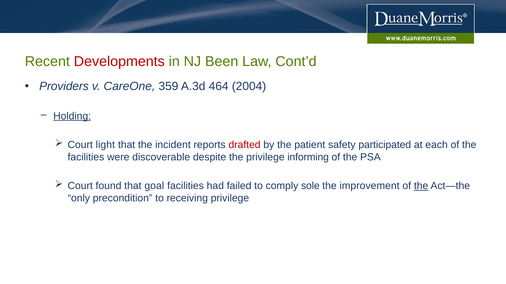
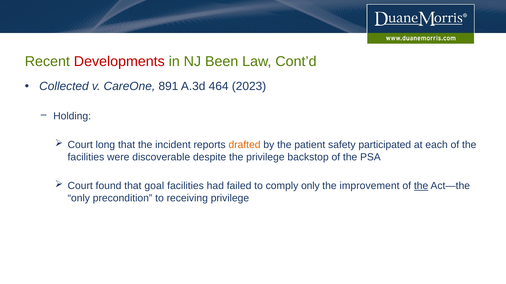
Providers: Providers -> Collected (64, 87)
359: 359 -> 891 (168, 87)
2004: 2004 -> 2023 (249, 87)
Holding underline: present -> none (72, 116)
light: light -> long (105, 145)
drafted colour: red -> orange (245, 145)
informing: informing -> backstop (308, 157)
comply sole: sole -> only (310, 186)
